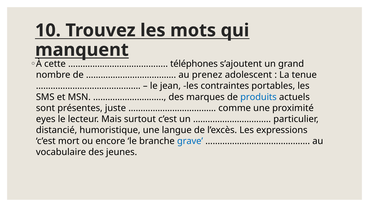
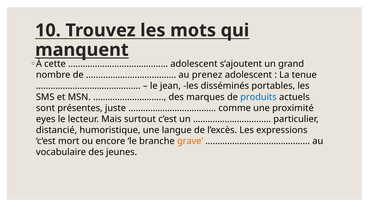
téléphones: téléphones -> adolescent (194, 64)
contraintes: contraintes -> disséminés (225, 86)
grave colour: blue -> orange (190, 142)
